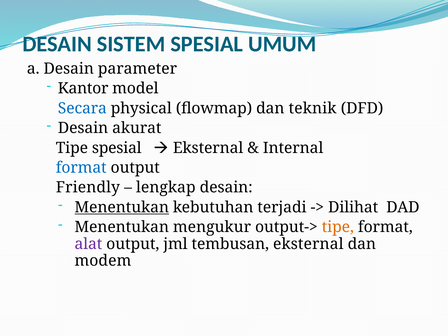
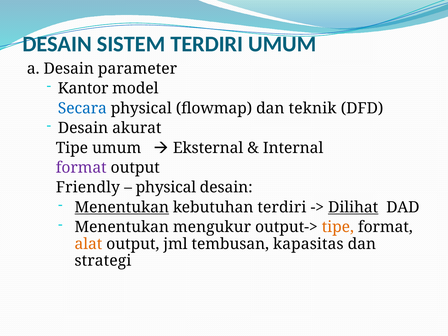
SISTEM SPESIAL: SPESIAL -> TERDIRI (207, 44)
Tipe spesial: spesial -> umum (117, 148)
format colour: blue -> purple (81, 168)
lengkap: lengkap -> physical (166, 188)
kebutuhan terjadi: terjadi -> terdiri (282, 207)
Dilihat underline: none -> present (353, 207)
alat colour: purple -> orange (88, 244)
tembusan eksternal: eksternal -> kapasitas (308, 244)
modem: modem -> strategi (103, 261)
